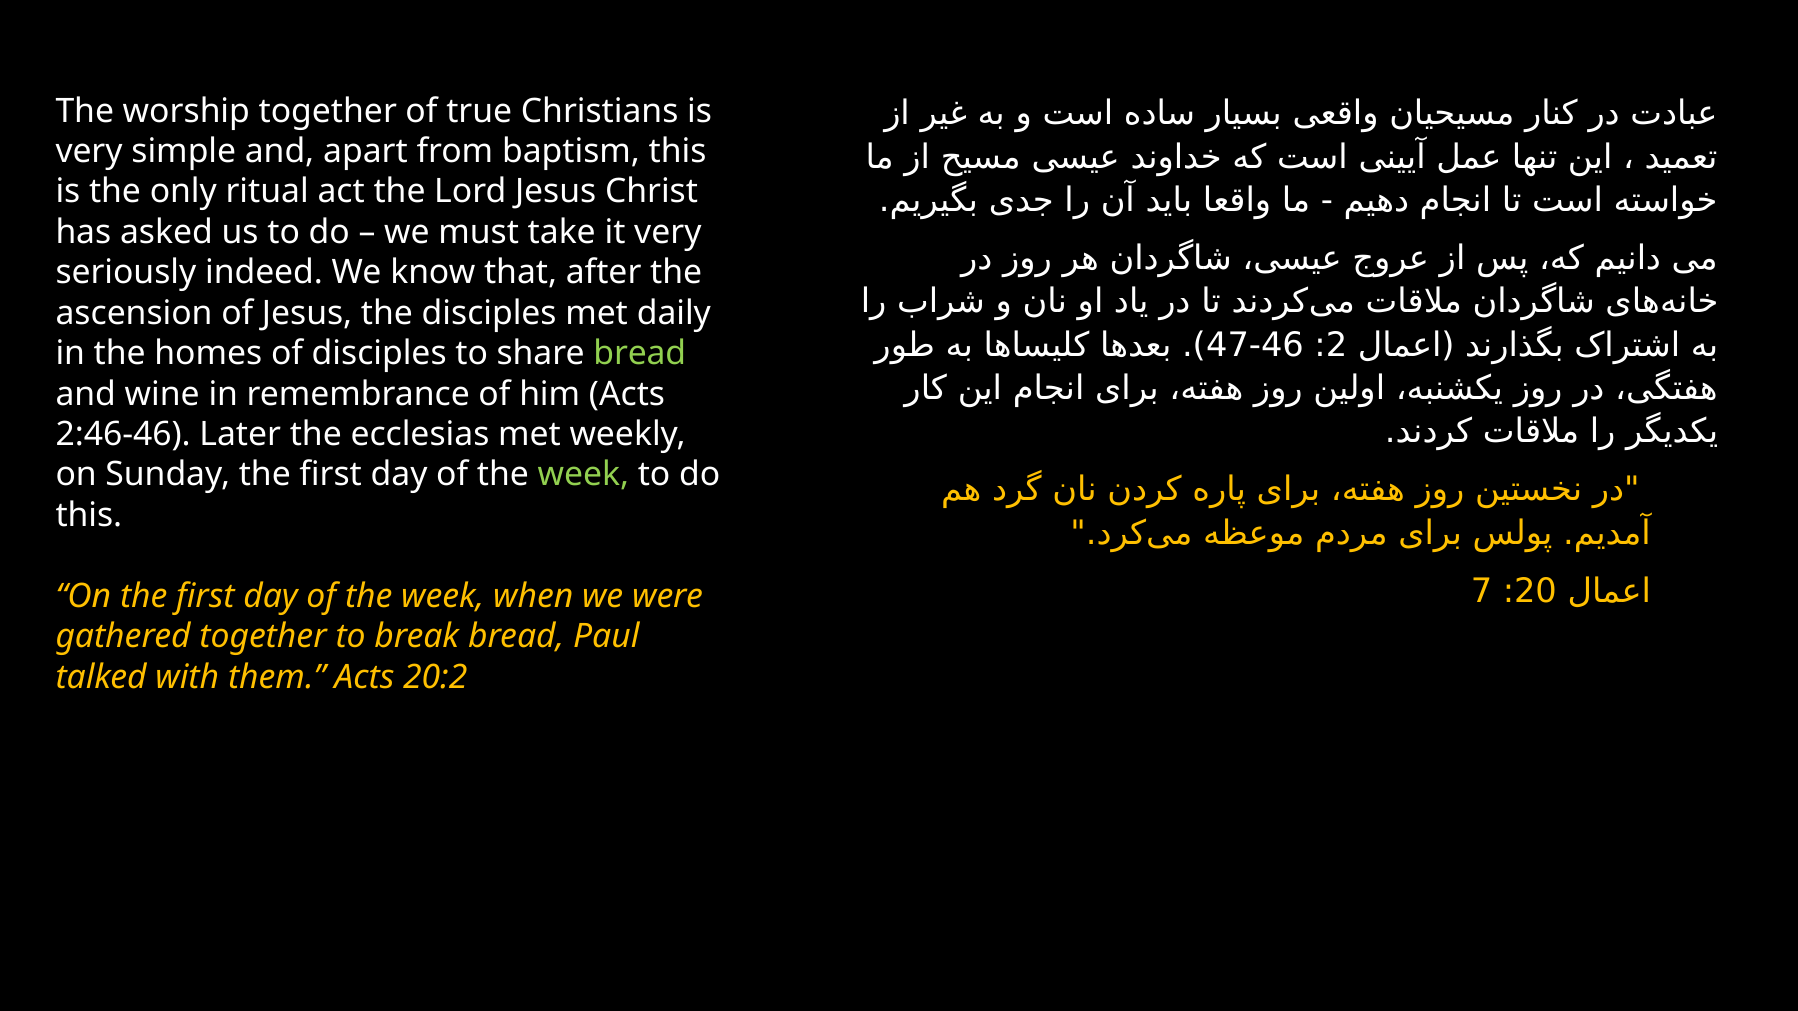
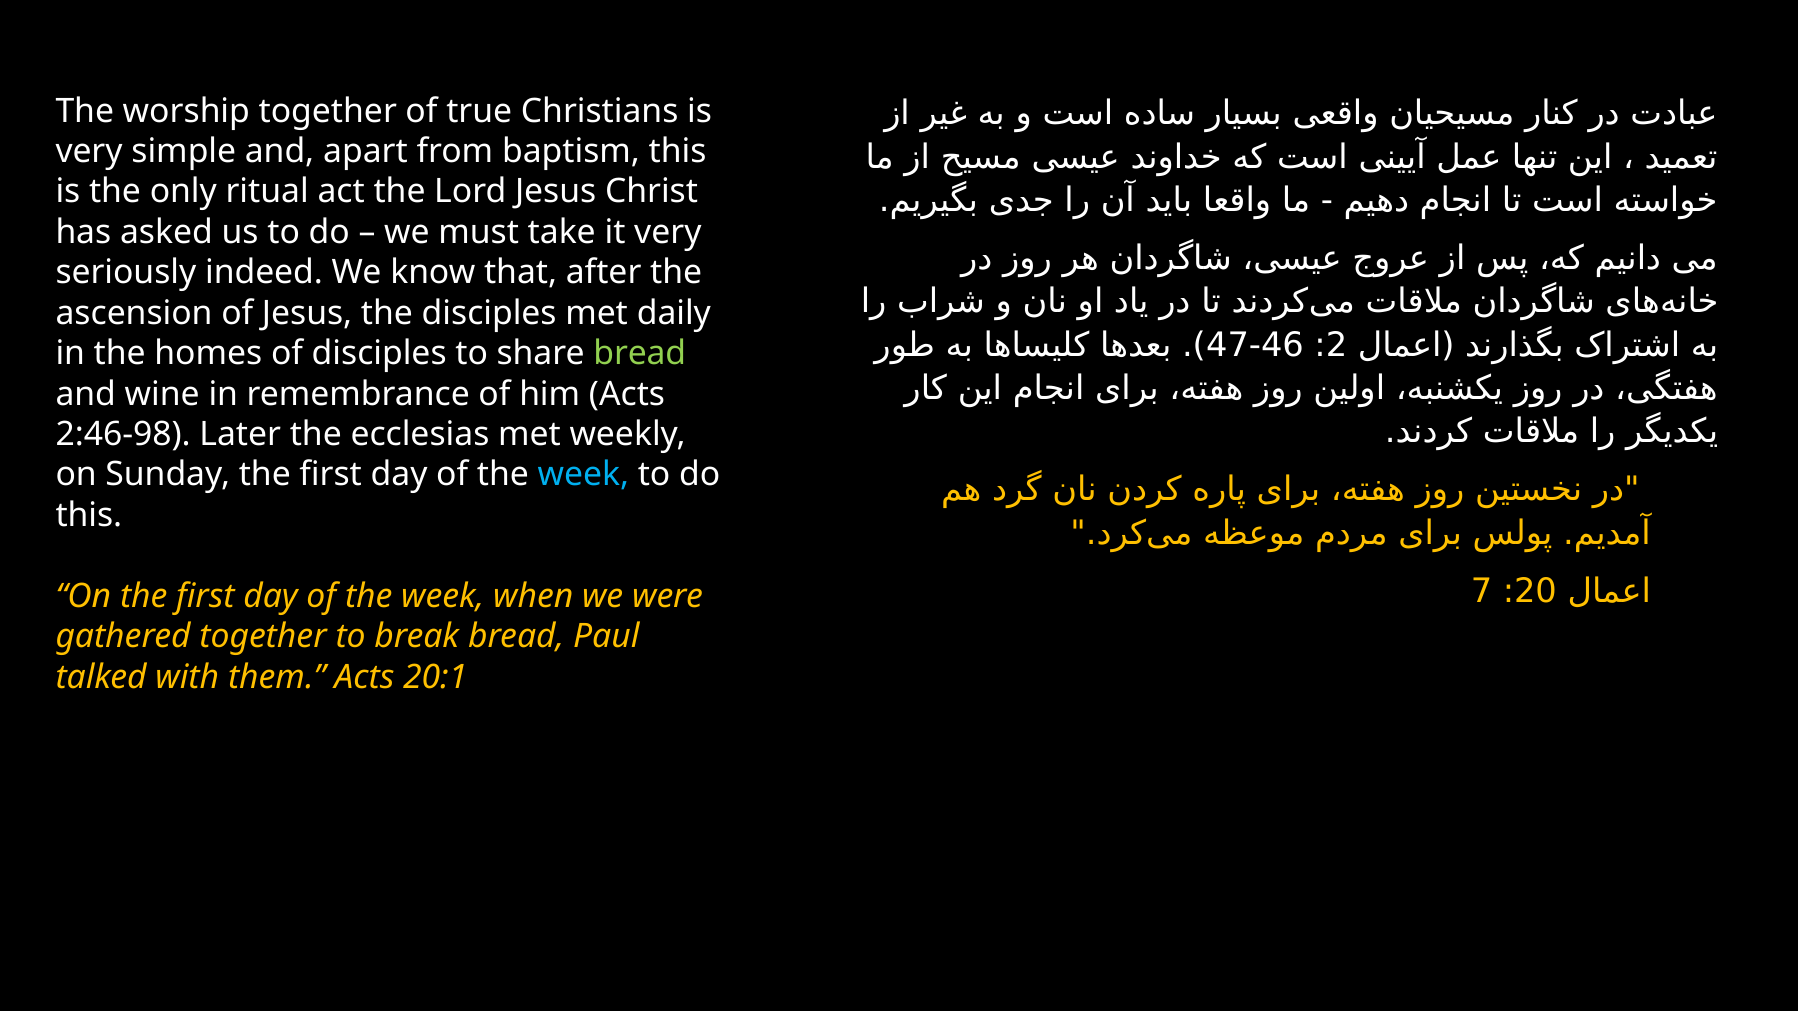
2:46-46: 2:46-46 -> 2:46-98 (123, 435)
week colour: light green -> light blue (583, 475)
20:2: 20:2 -> 20:1 (435, 677)
